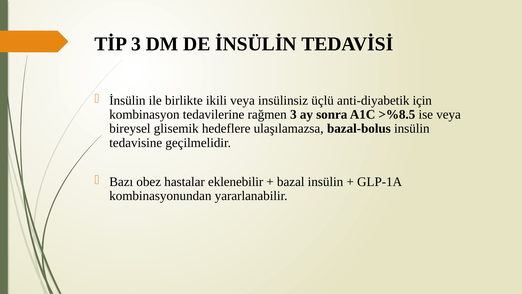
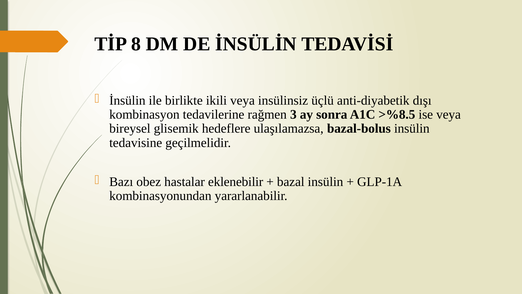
TİP 3: 3 -> 8 (136, 44)
için: için -> dışı (422, 100)
